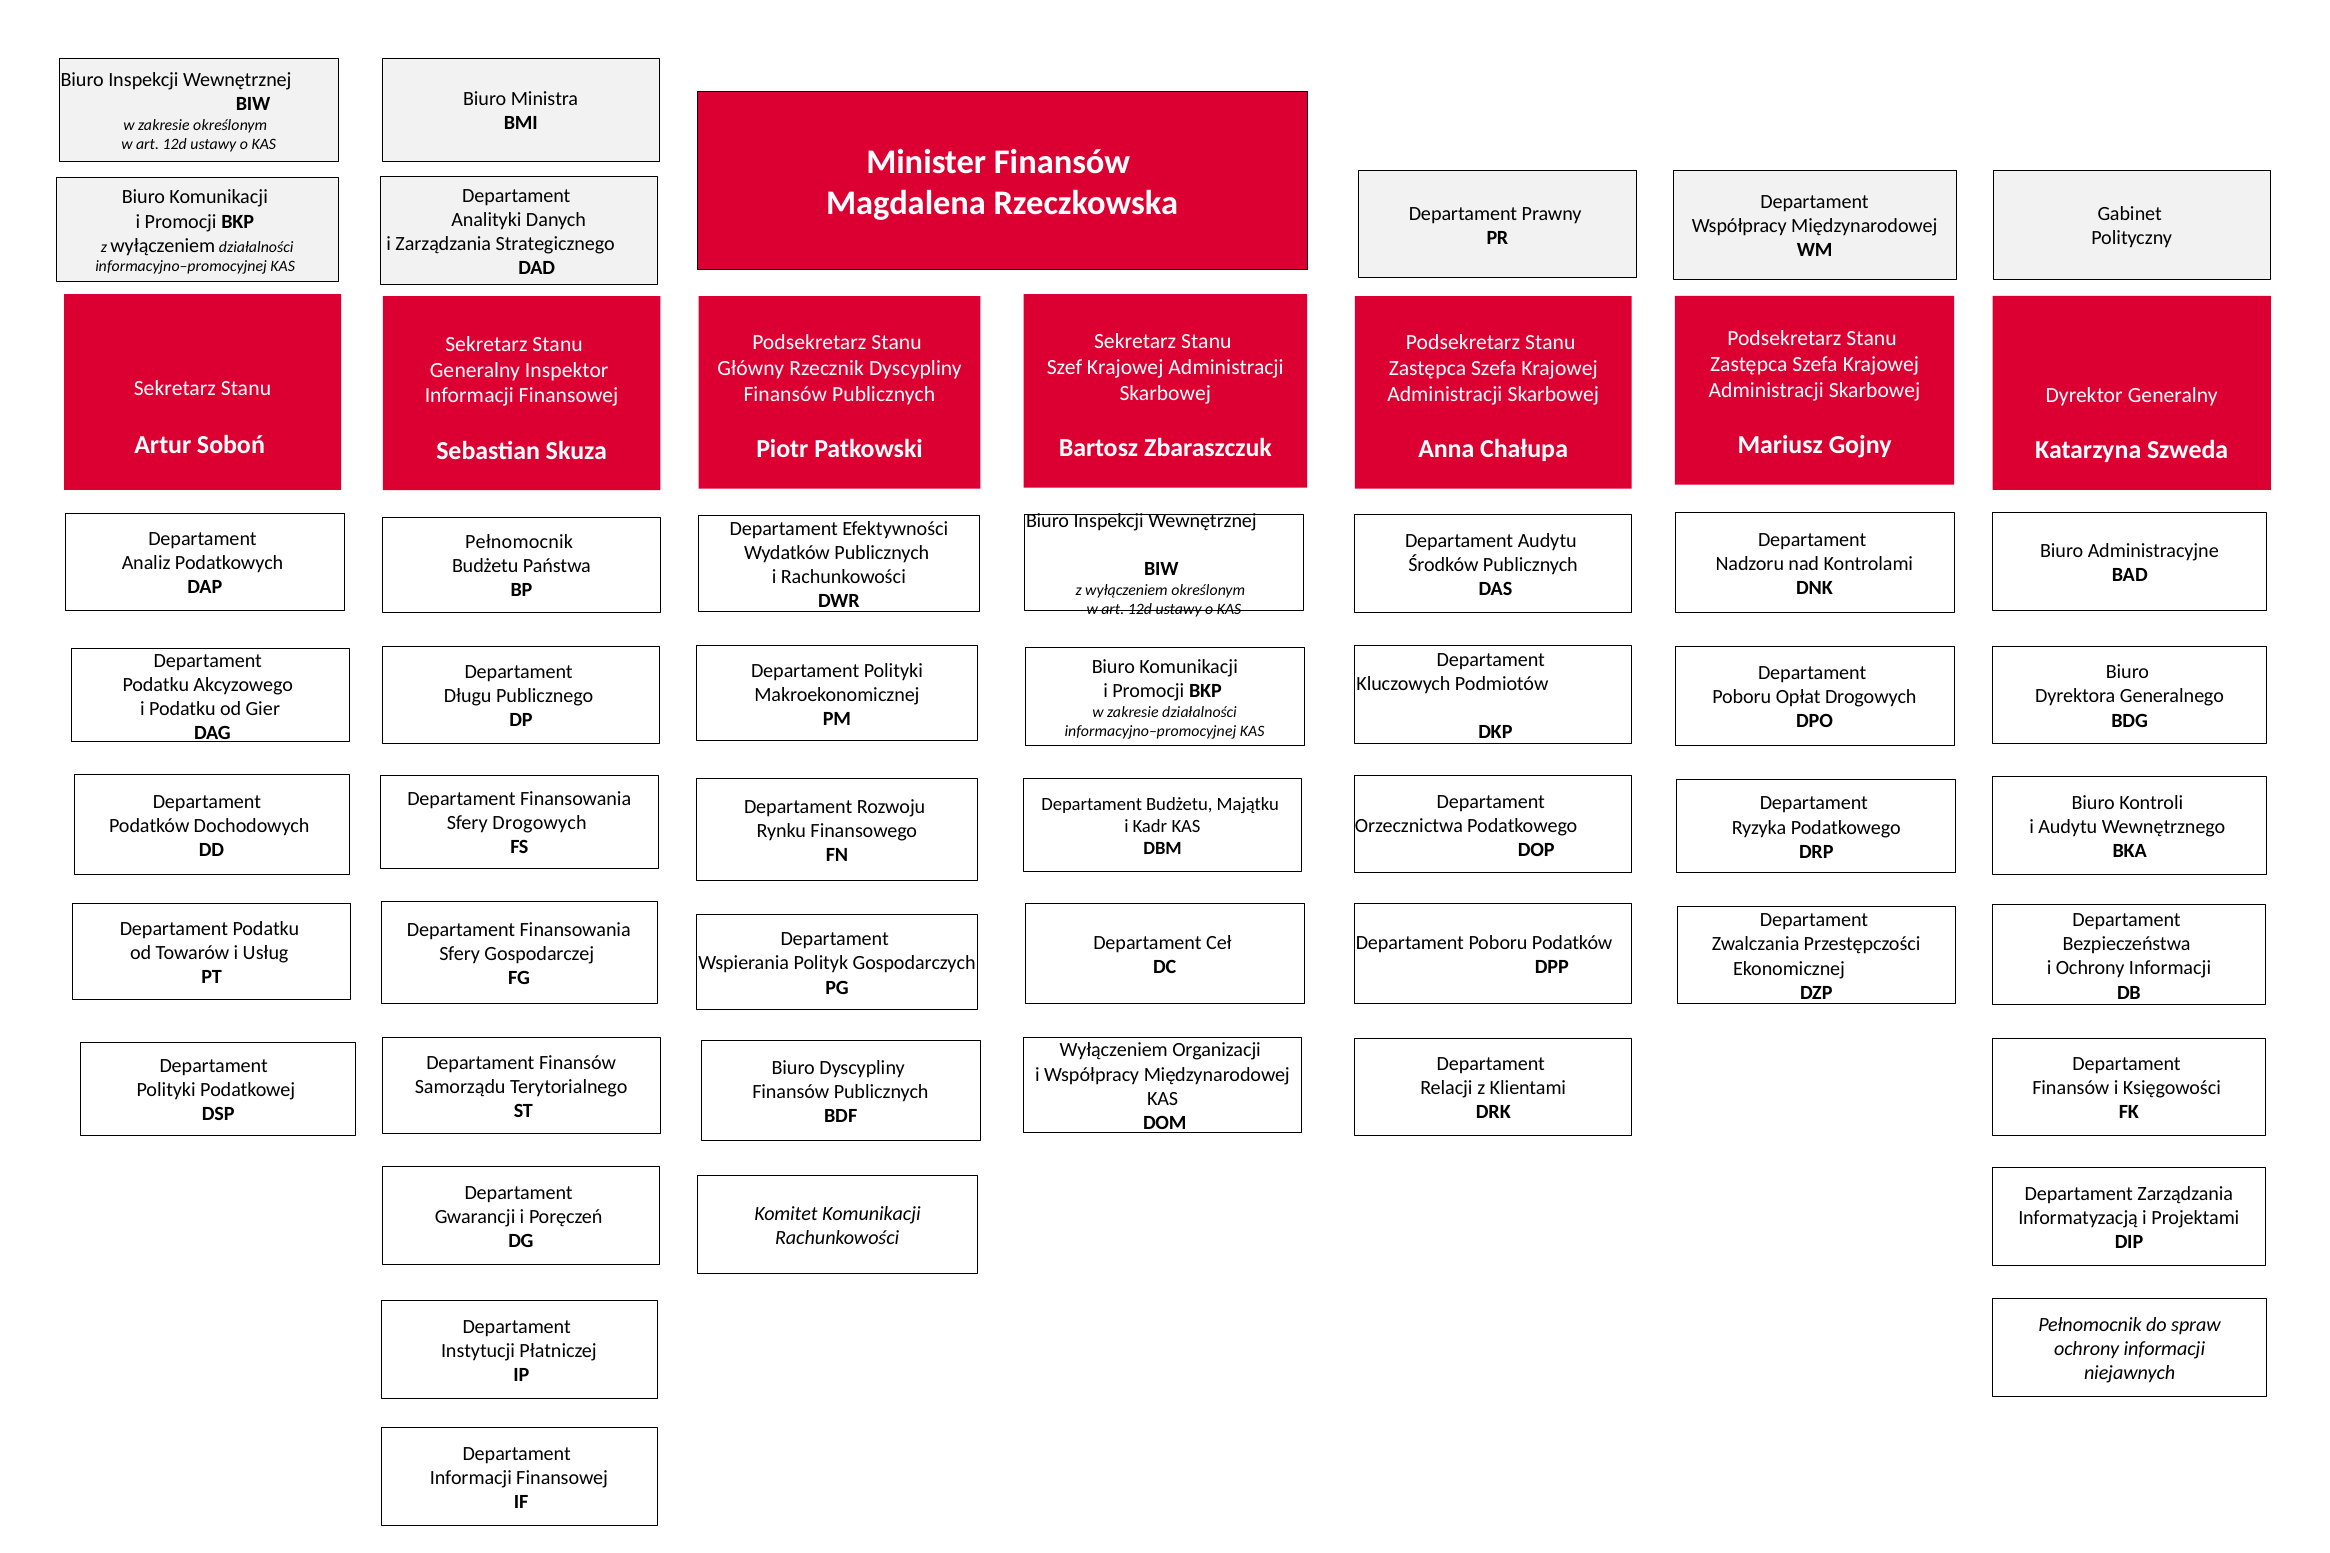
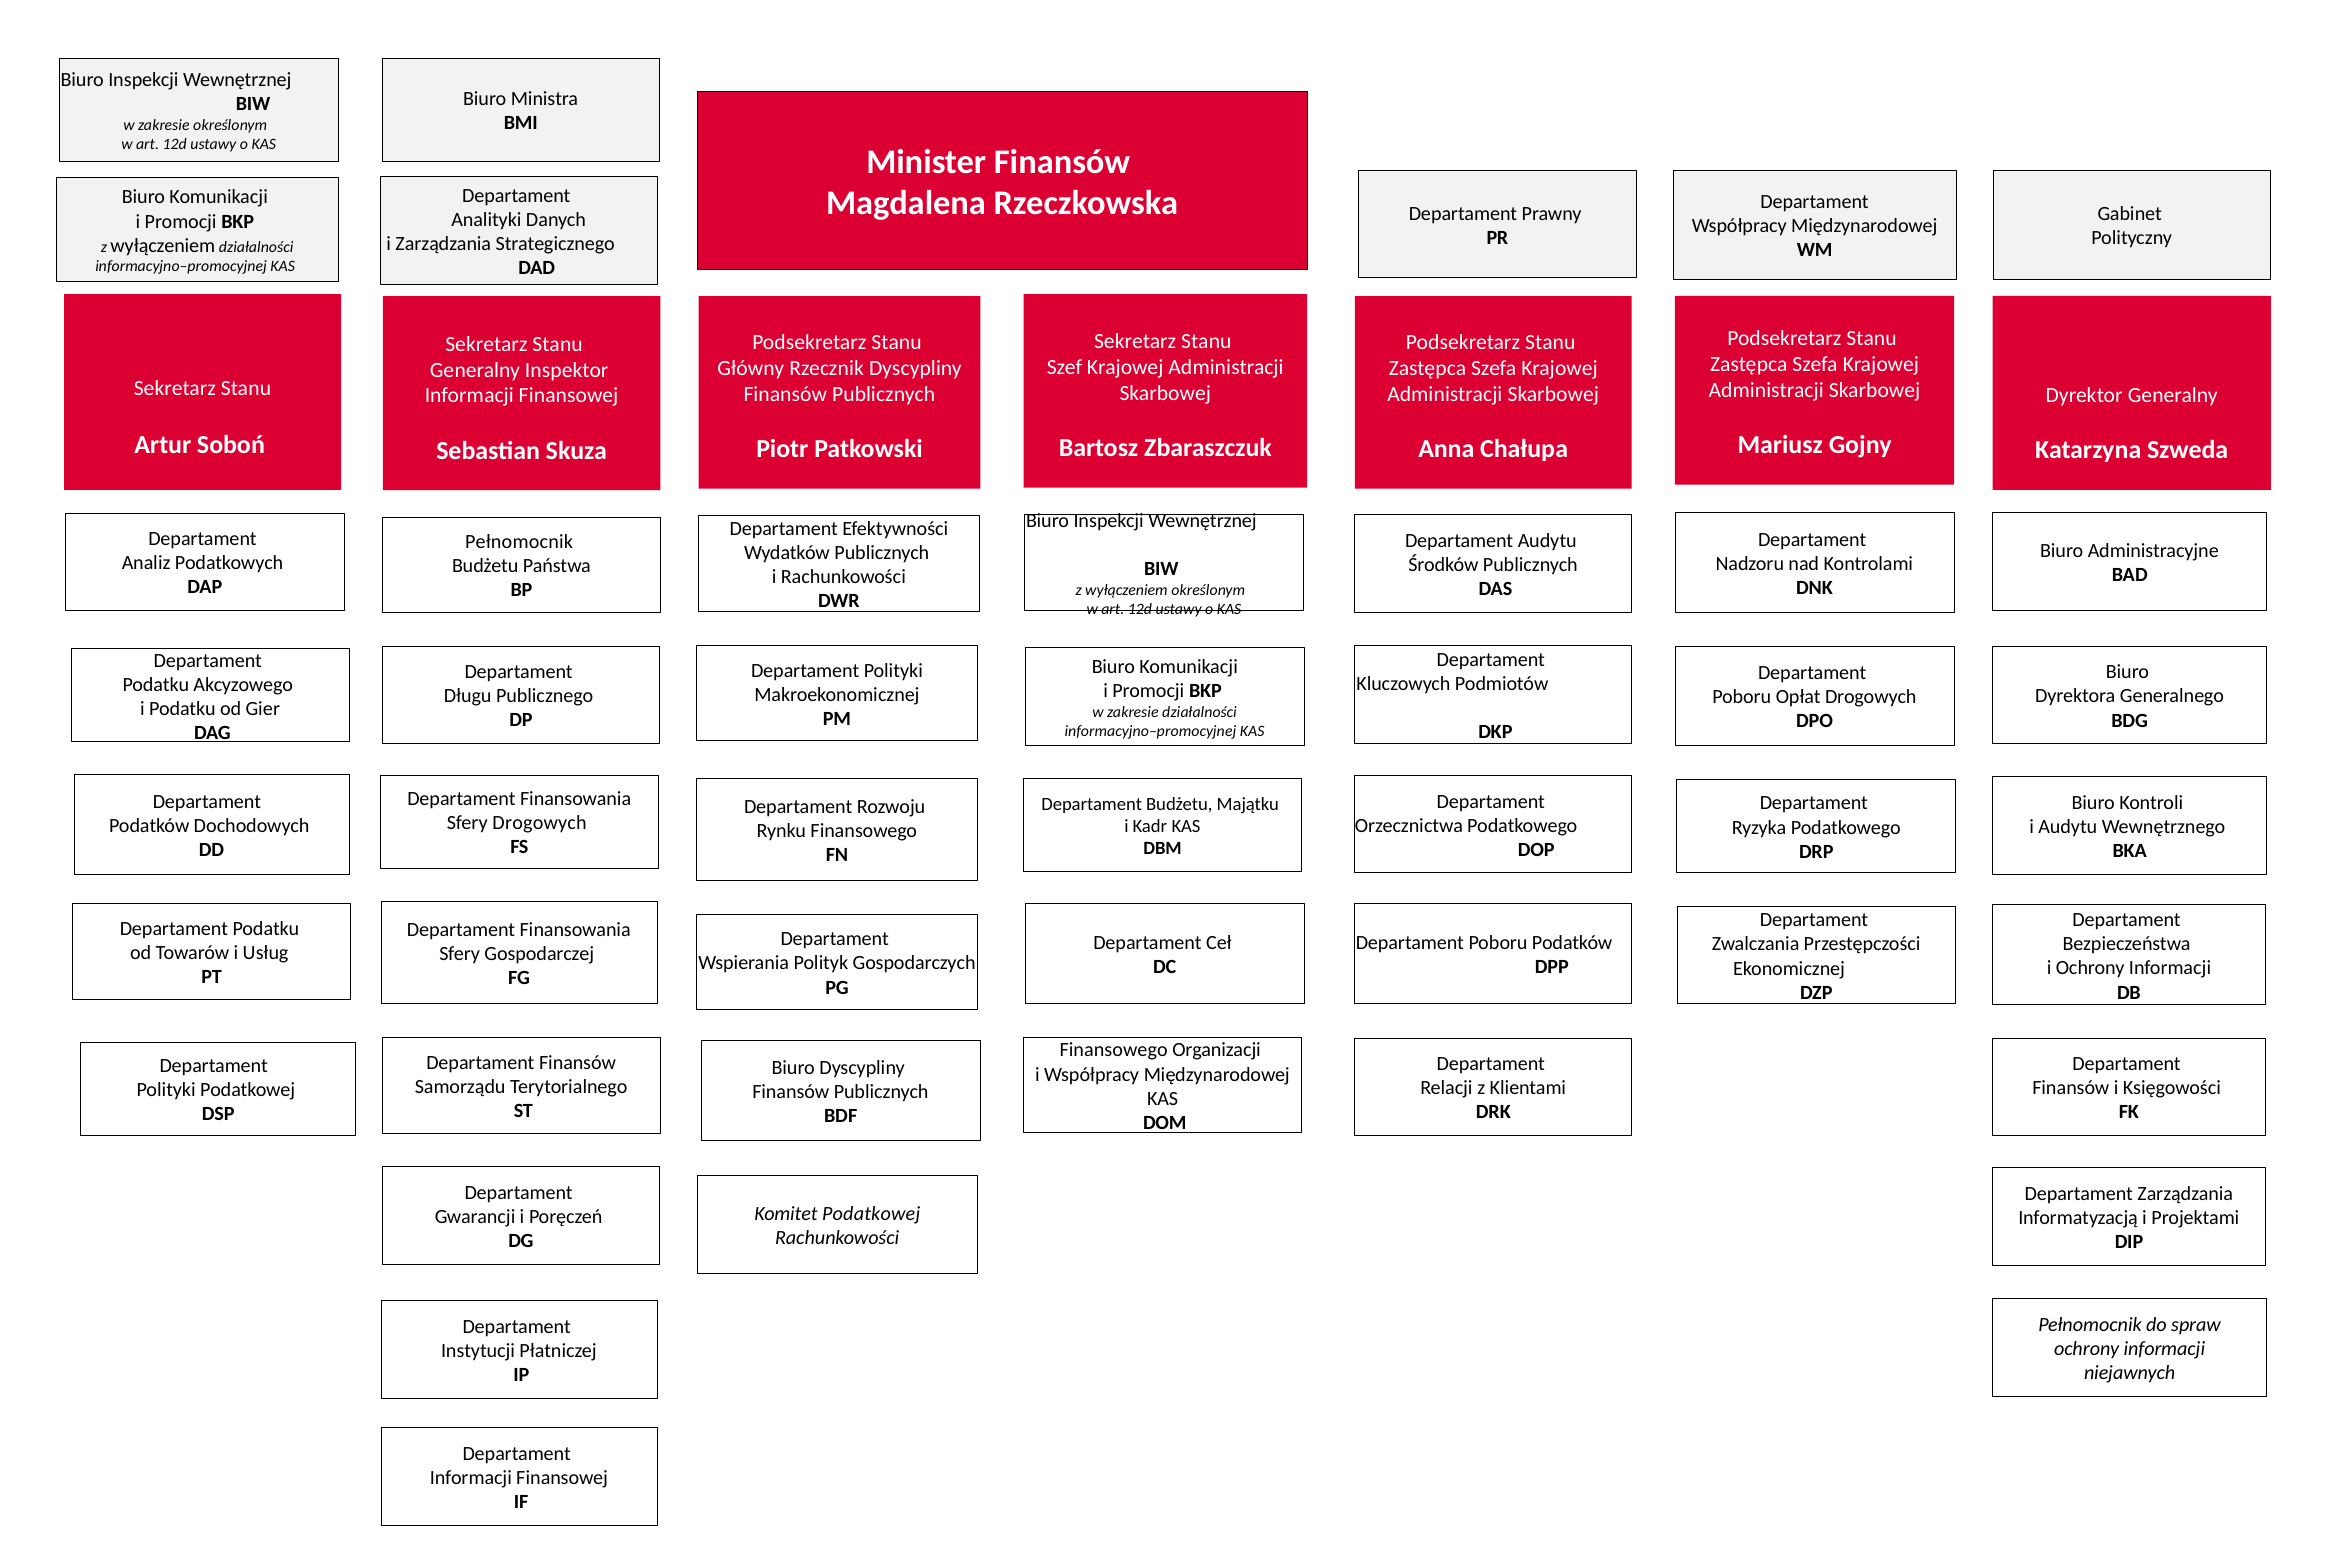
Wyłączeniem: Wyłączeniem -> Finansowego (1114, 1051)
Komitet Komunikacji: Komunikacji -> Podatkowej (871, 1214)
